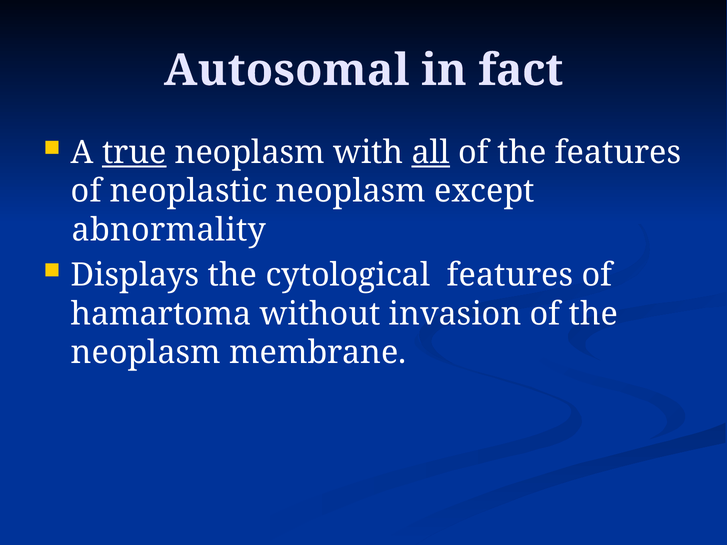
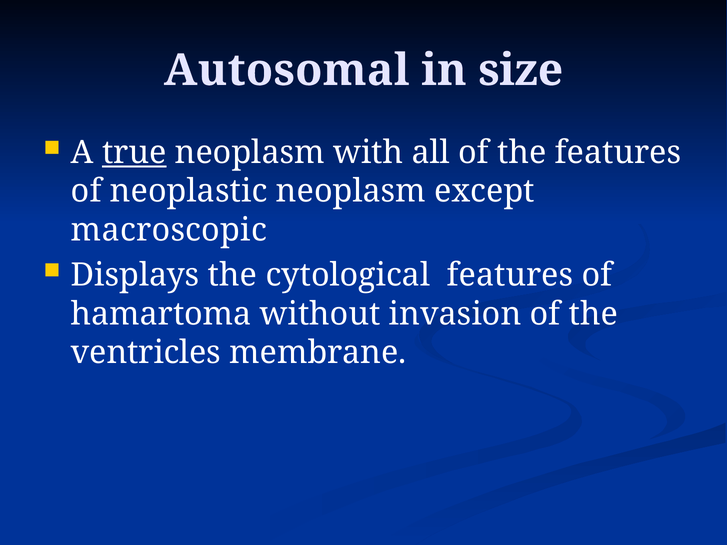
fact: fact -> size (521, 70)
all underline: present -> none (431, 153)
abnormality: abnormality -> macroscopic (169, 230)
neoplasm: neoplasm -> ventricles (146, 353)
